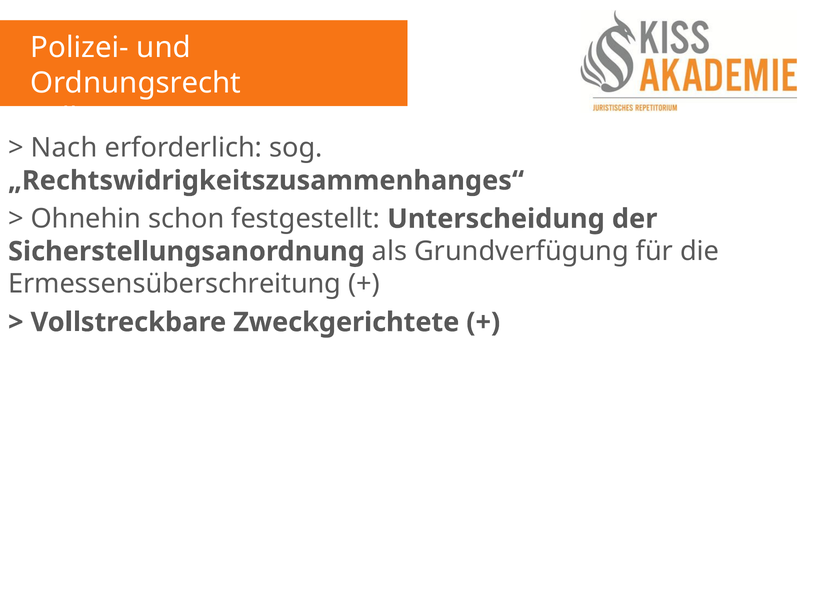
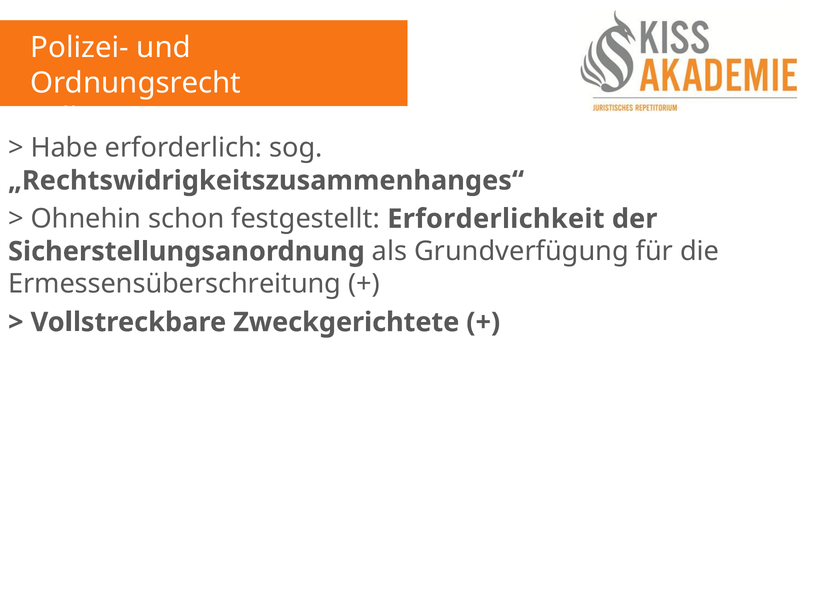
Nach: Nach -> Habe (64, 148)
Unterscheidung: Unterscheidung -> Erforderlichkeit (496, 219)
